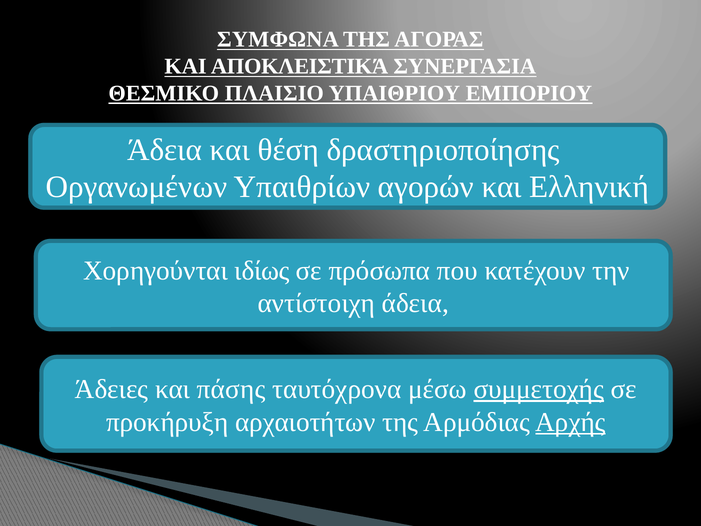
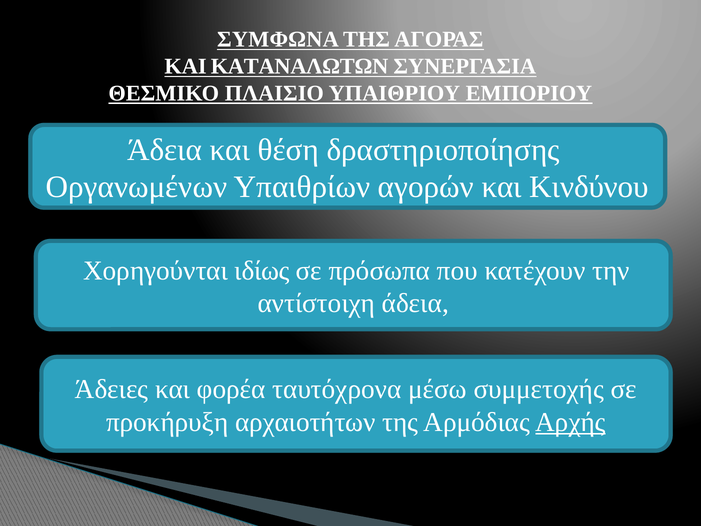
ΑΠΟΚΛΕΙΣΤΙΚΆ: ΑΠΟΚΛΕΙΣΤΙΚΆ -> ΚΑΤΑΝΑΛΩΤΩΝ (300, 66)
Ελληνική: Ελληνική -> Κινδύνου (589, 187)
πάσης: πάσης -> φορέα (231, 389)
συμμετοχής underline: present -> none (539, 389)
